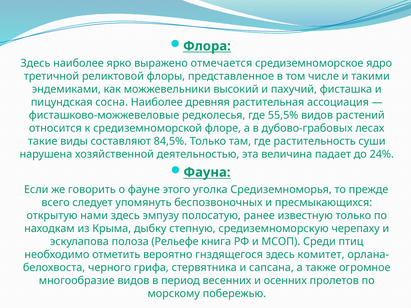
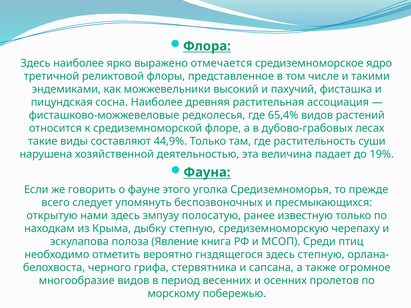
55,5%: 55,5% -> 65,4% (283, 115)
84,5%: 84,5% -> 44,9% (170, 141)
24%: 24% -> 19% (382, 154)
Рельефе: Рельефе -> Явление (175, 242)
здесь комитет: комитет -> степную (321, 255)
